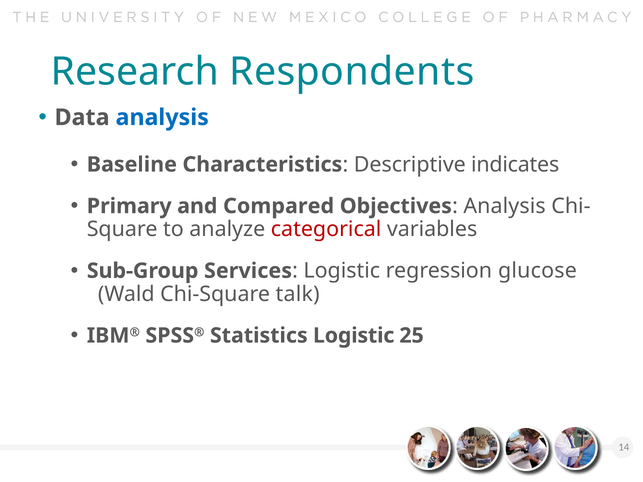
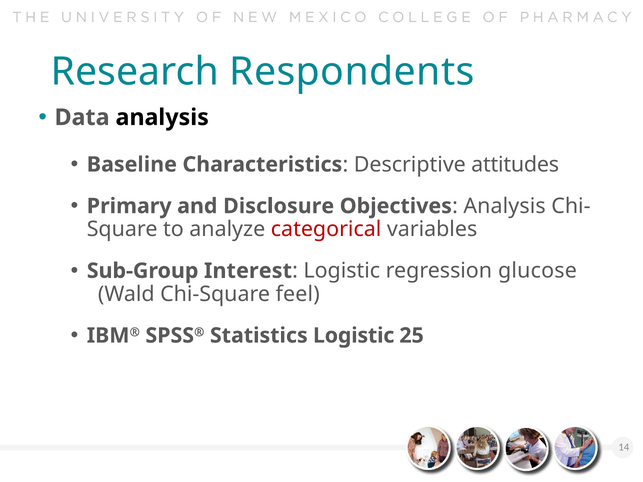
analysis colour: blue -> black (162, 117)
indicates: indicates -> attitudes (515, 165)
Compared: Compared -> Disclosure (279, 206)
Services: Services -> Interest (248, 271)
talk: talk -> feel (298, 294)
